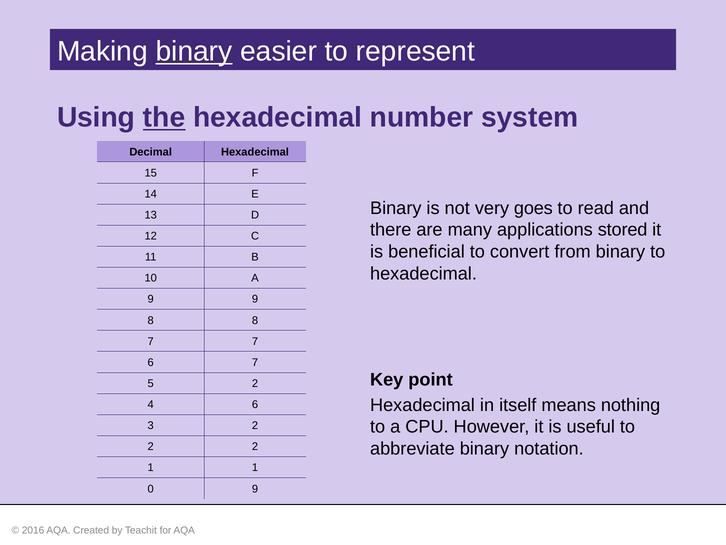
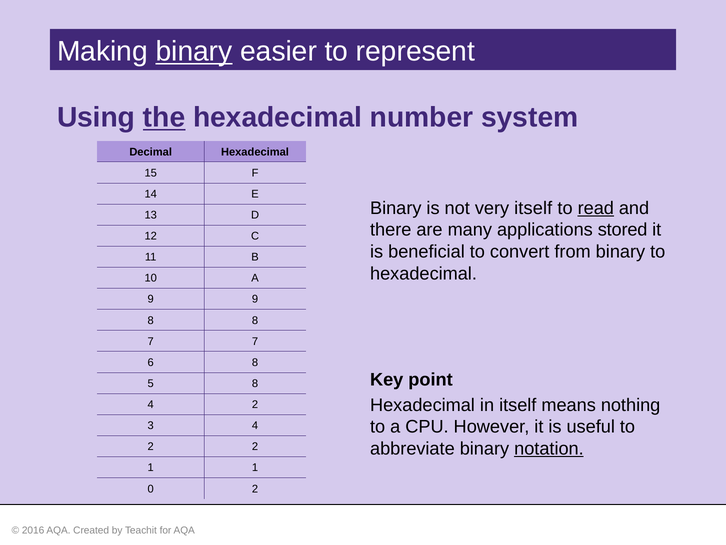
very goes: goes -> itself (533, 208)
read underline: none -> present (596, 208)
6 7: 7 -> 8 (255, 362)
5 2: 2 -> 8 (255, 383)
6: 6 -> 2 (255, 404)
3 2: 2 -> 4 (255, 425)
notation underline: none -> present (549, 448)
0 9: 9 -> 2 (255, 488)
